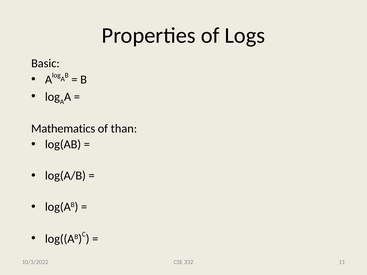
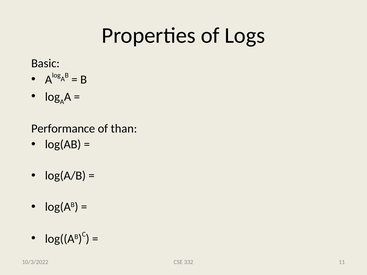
Mathematics: Mathematics -> Performance (63, 129)
